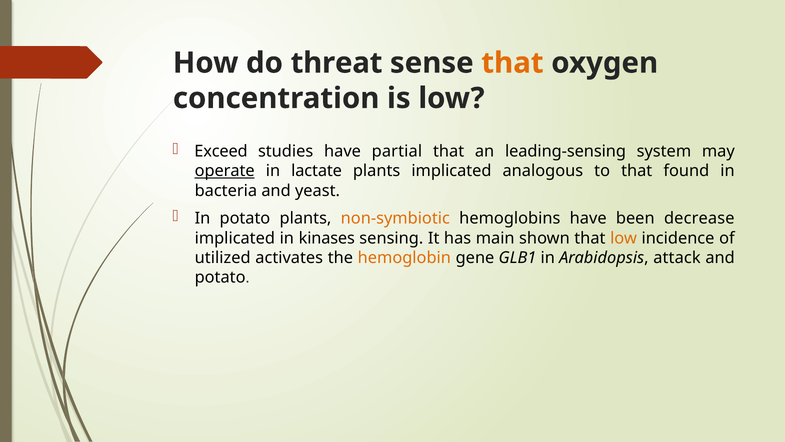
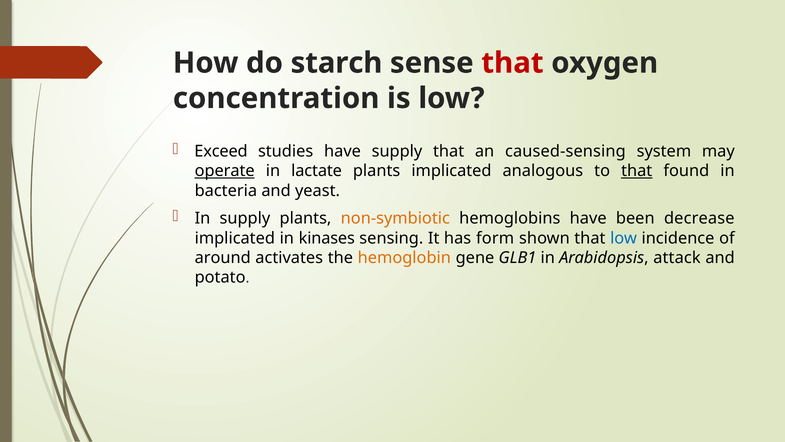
threat: threat -> starch (336, 63)
that colour: orange -> red (512, 63)
have partial: partial -> supply (397, 151)
leading-sensing: leading-sensing -> caused-sensing (565, 151)
that underline: none -> present (637, 171)
In potato: potato -> supply (245, 218)
main: main -> form (495, 238)
low colour: orange -> blue (624, 238)
utilized: utilized -> around (223, 258)
